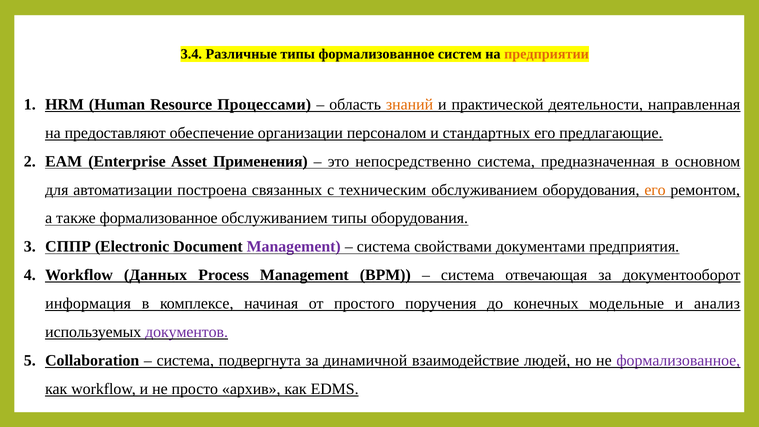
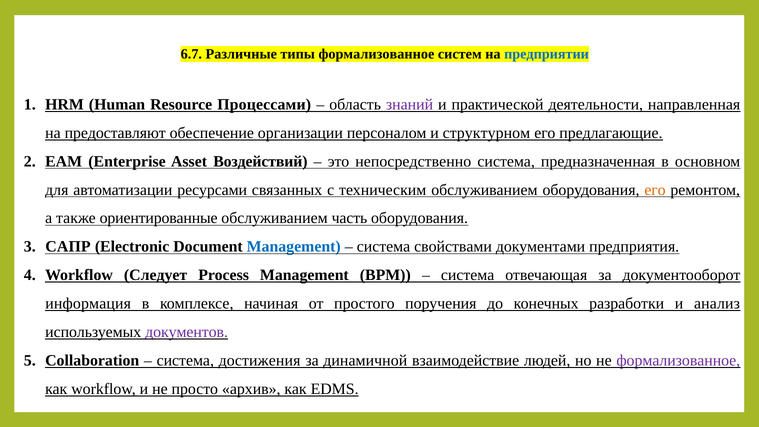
3.4: 3.4 -> 6.7 (191, 54)
предприятии colour: orange -> blue (547, 54)
знаний colour: orange -> purple (410, 104)
стандартных: стандартных -> структурном (486, 133)
Применения: Применения -> Воздействий (260, 161)
построена: построена -> ресурсами (212, 190)
также формализованное: формализованное -> ориентированные (159, 218)
обслуживанием типы: типы -> часть (349, 218)
СППР: СППР -> САПР (68, 247)
Management colour: purple -> blue (294, 247)
Данных: Данных -> Следует (156, 275)
модельные: модельные -> разработки (627, 304)
подвергнута: подвергнута -> достижения (260, 361)
